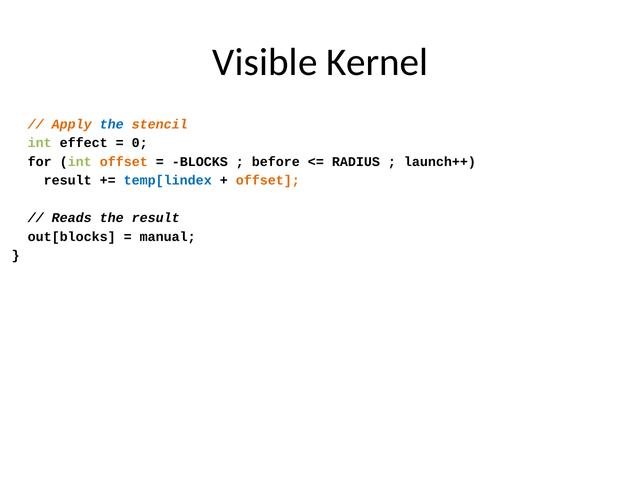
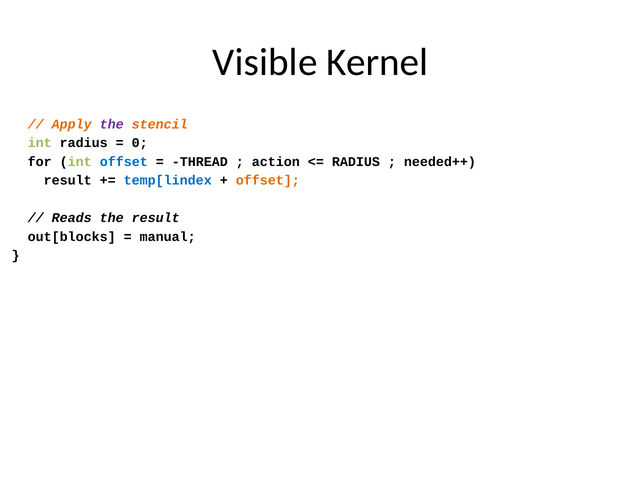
the colour: blue -> purple (112, 124)
int effect: effect -> radius (84, 143)
offset colour: orange -> blue (124, 162)
BLOCKS: BLOCKS -> THREAD (200, 162)
before: before -> action (276, 162)
launch++: launch++ -> needed++ (440, 162)
